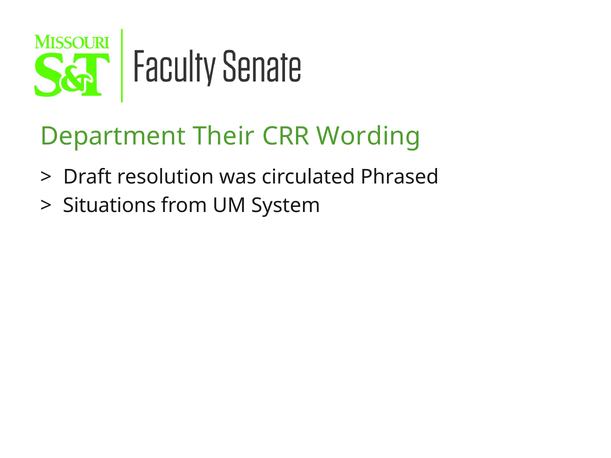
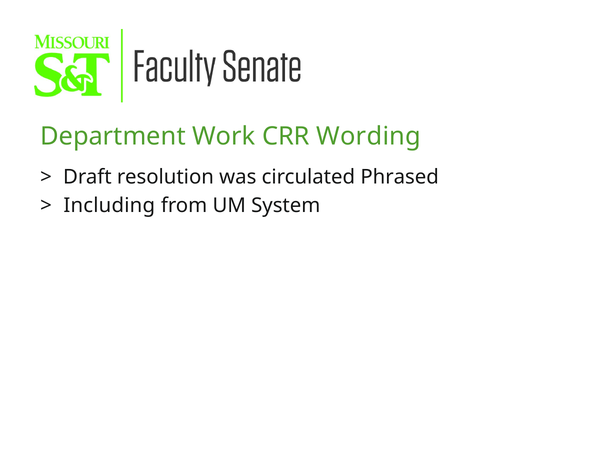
Their: Their -> Work (224, 136)
Situations: Situations -> Including (109, 206)
